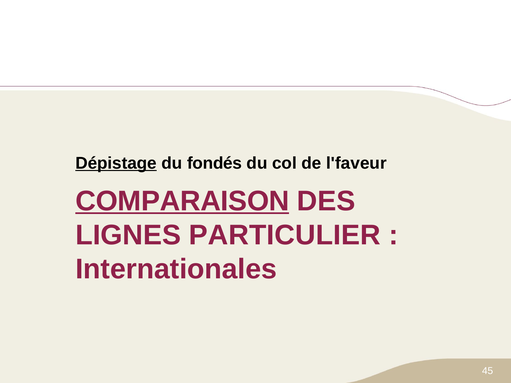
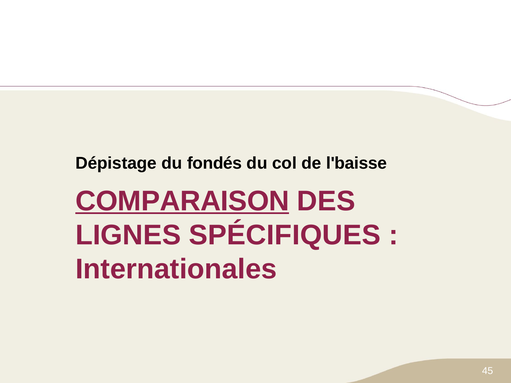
Dépistage underline: present -> none (116, 163)
l'faveur: l'faveur -> l'baisse (357, 163)
PARTICULIER: PARTICULIER -> SPÉCIFIQUES (285, 235)
